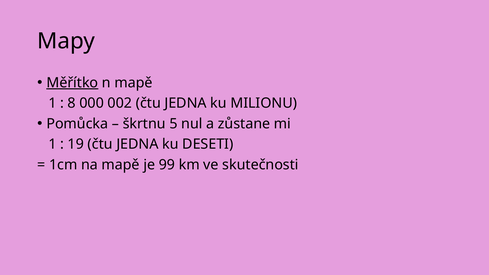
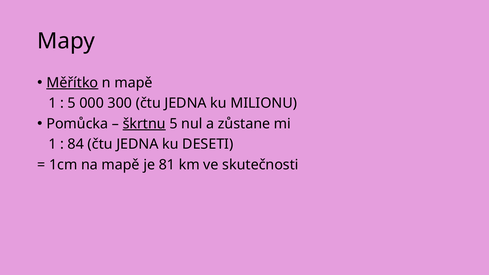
8: 8 -> 5 (72, 103)
002: 002 -> 300 (120, 103)
škrtnu underline: none -> present (144, 124)
19: 19 -> 84 (76, 144)
99: 99 -> 81 (167, 165)
